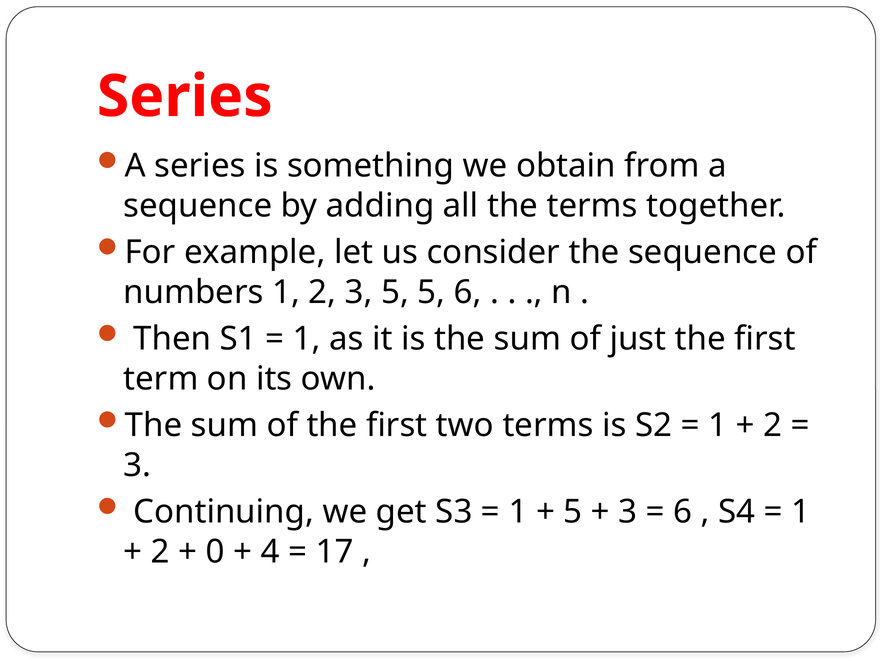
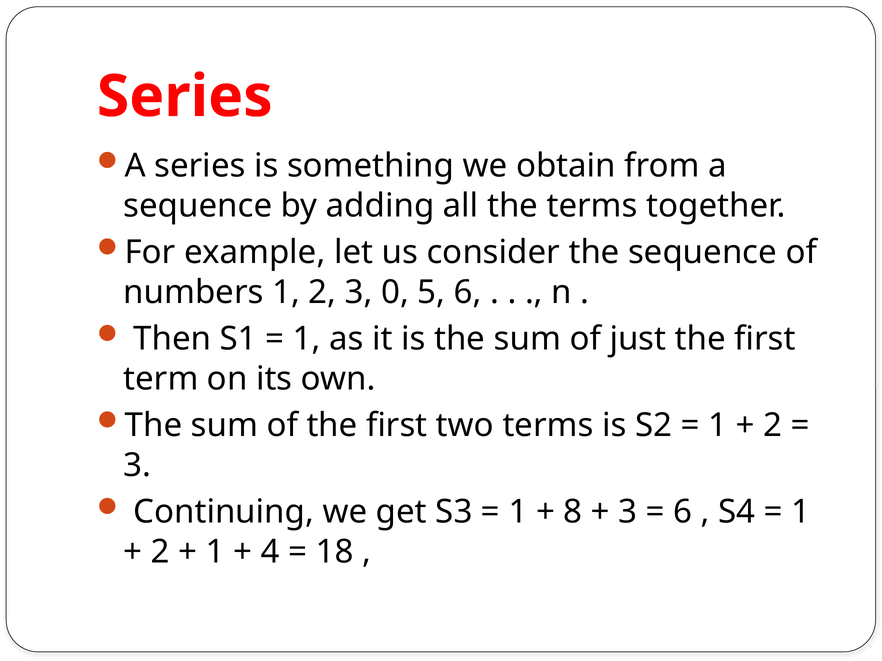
3 5: 5 -> 0 (395, 292)
5: 5 -> 8 (573, 512)
0: 0 -> 1 (215, 552)
17: 17 -> 18 (335, 552)
